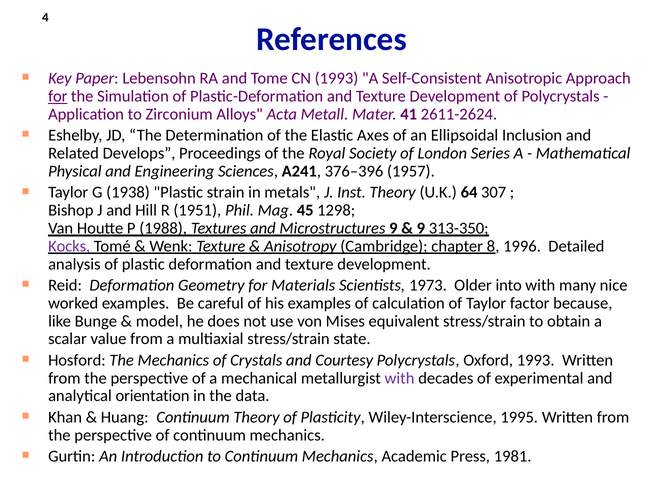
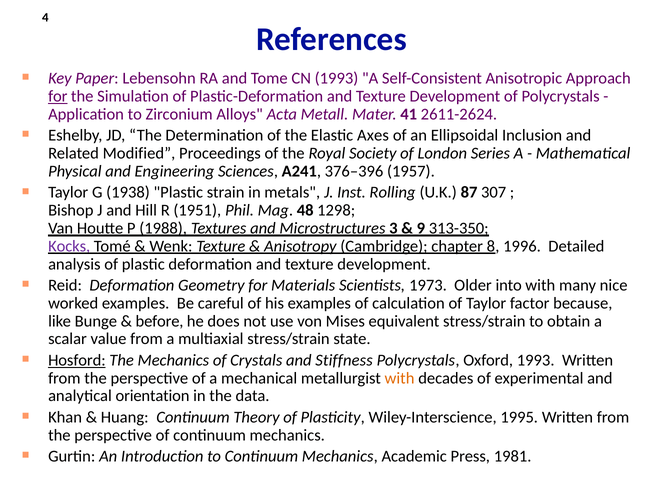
Develops: Develops -> Modified (139, 153)
Inst Theory: Theory -> Rolling (393, 193)
64: 64 -> 87 (469, 193)
45: 45 -> 48 (305, 210)
Microstructures 9: 9 -> 3 (393, 228)
model: model -> before (160, 321)
Hosford underline: none -> present (77, 360)
Courtesy: Courtesy -> Stiffness (344, 360)
with colour: purple -> orange (400, 378)
